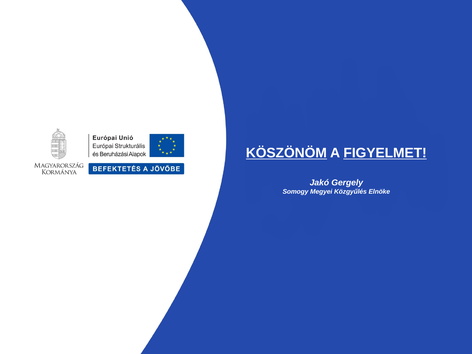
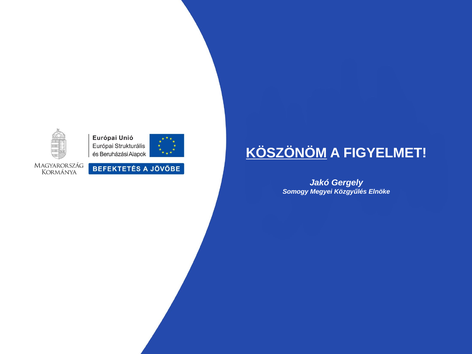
FIGYELMET underline: present -> none (385, 153)
